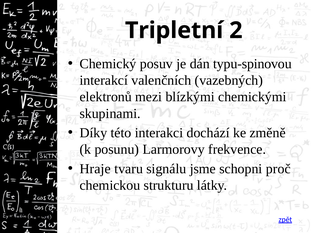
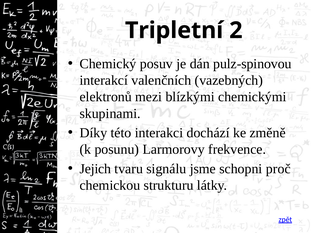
typu-spinovou: typu-spinovou -> pulz-spinovou (252, 64)
Hraje: Hraje -> Jejich (95, 169)
